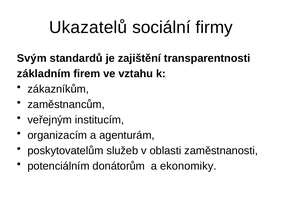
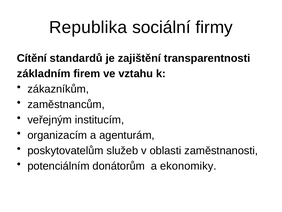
Ukazatelů: Ukazatelů -> Republika (88, 27)
Svým: Svým -> Cítění (32, 58)
